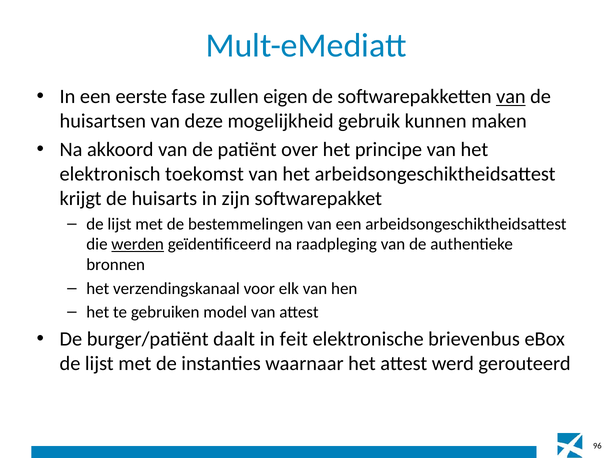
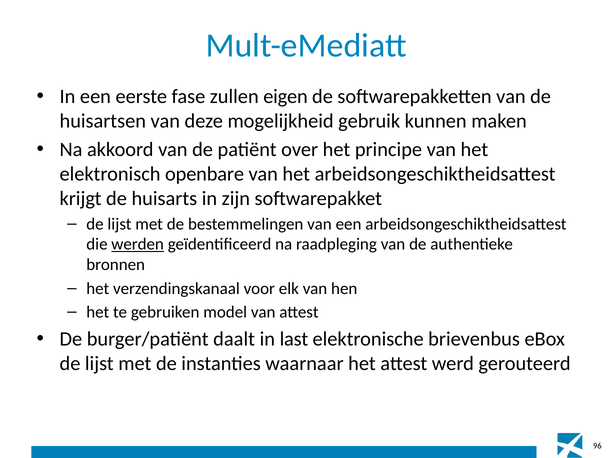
van underline: present -> none (511, 97)
toekomst: toekomst -> openbare (205, 174)
feit: feit -> last (294, 339)
